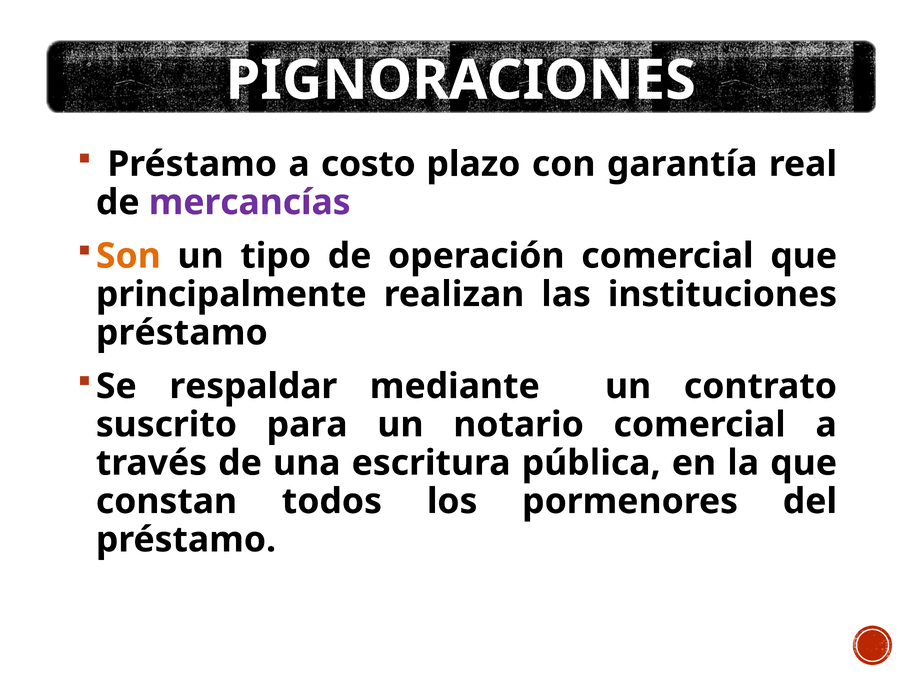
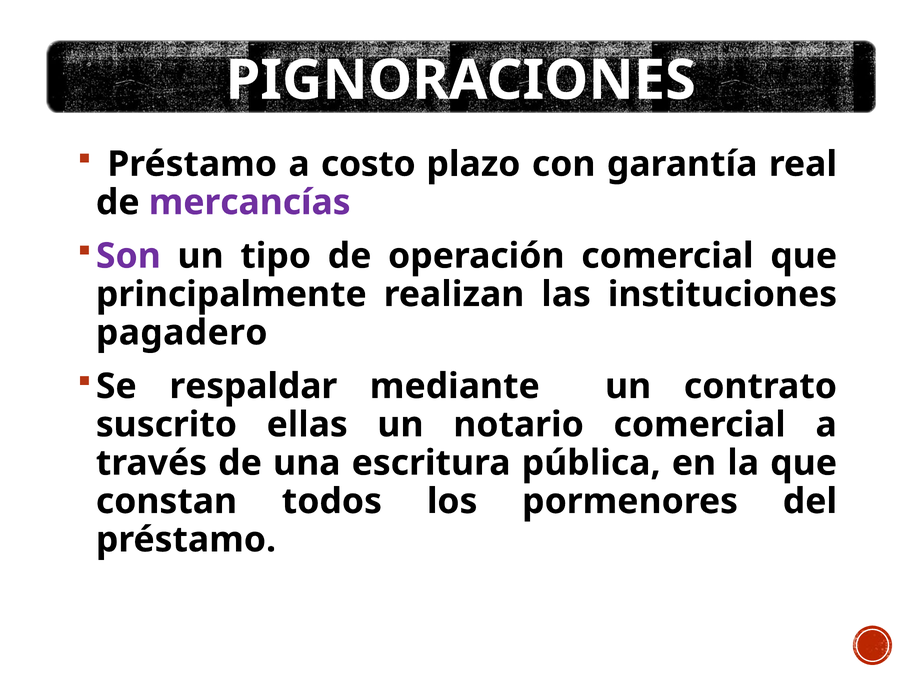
Son colour: orange -> purple (128, 256)
préstamo: préstamo -> pagadero (182, 333)
para: para -> ellas (307, 425)
